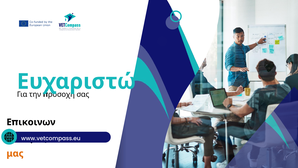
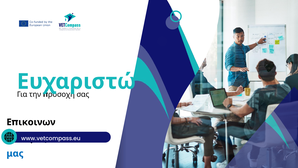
μας colour: orange -> blue (15, 153)
